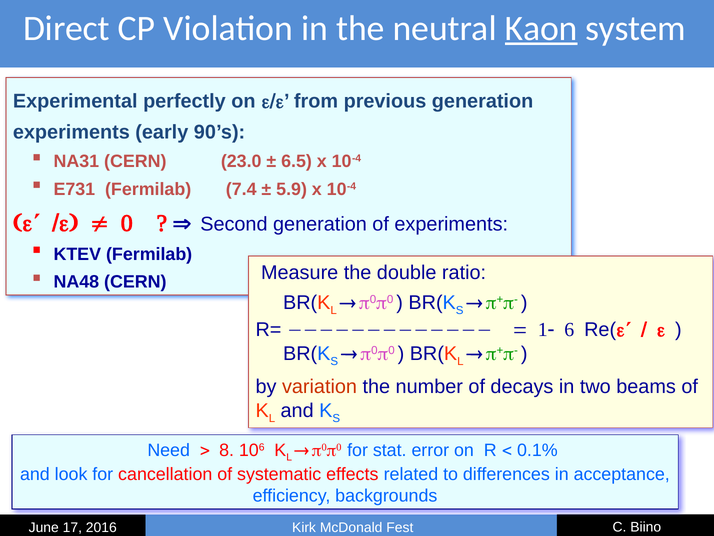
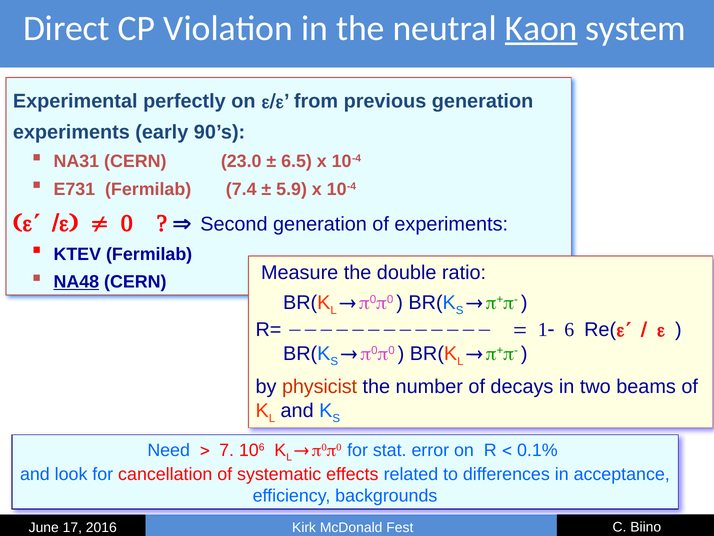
NA48 underline: none -> present (76, 282)
variation: variation -> physicist (320, 386)
8: 8 -> 7 (227, 450)
